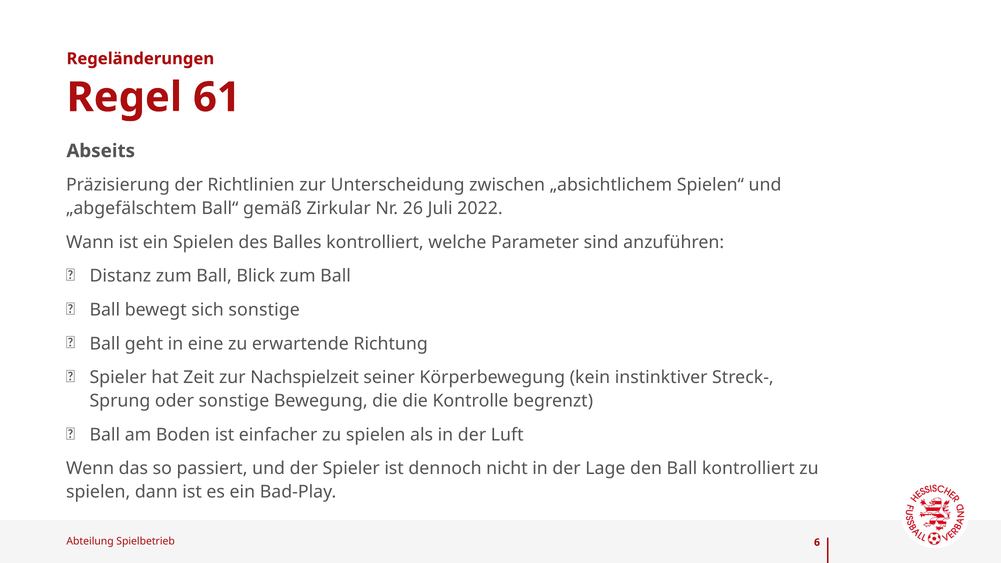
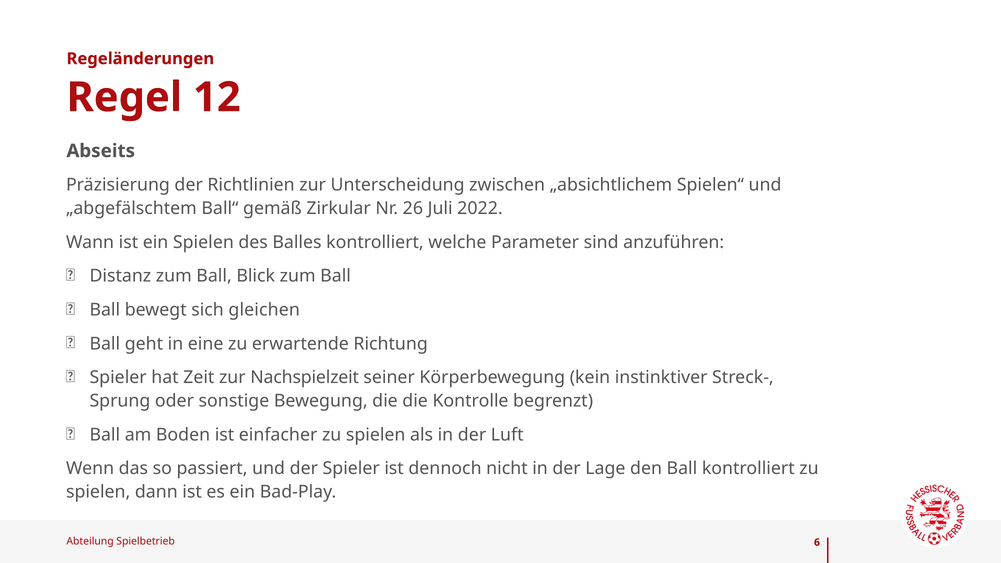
61: 61 -> 12 (217, 97)
sich sonstige: sonstige -> gleichen (264, 310)
